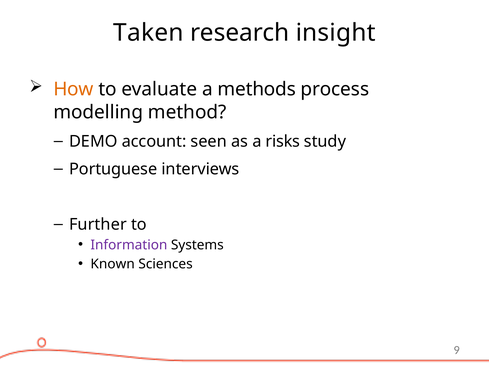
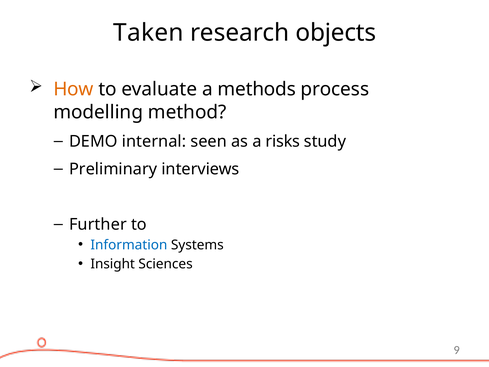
insight: insight -> objects (336, 33)
account: account -> internal (154, 141)
Portuguese: Portuguese -> Preliminary (113, 169)
Information colour: purple -> blue (129, 245)
Known: Known -> Insight (113, 264)
